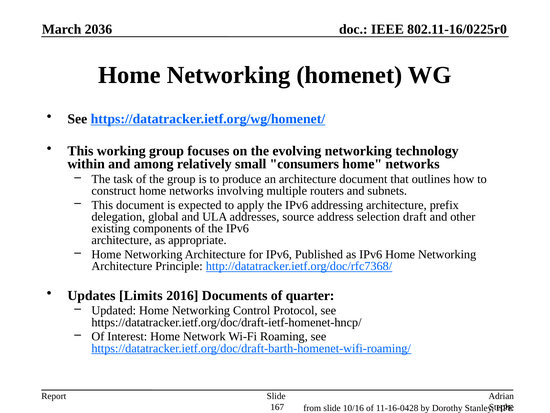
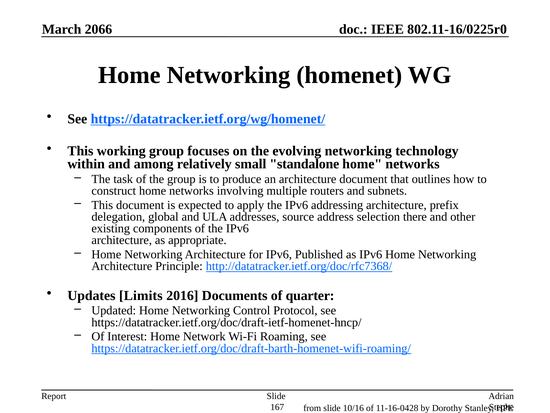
2036: 2036 -> 2066 (98, 29)
consumers: consumers -> standalone (304, 164)
draft: draft -> there (415, 217)
